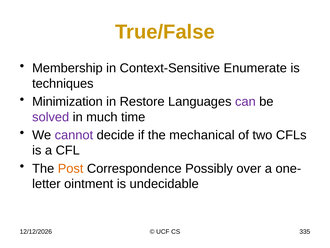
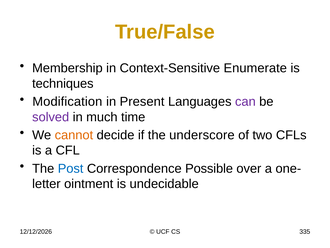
Minimization: Minimization -> Modification (67, 101)
Restore: Restore -> Present (142, 101)
cannot colour: purple -> orange (74, 135)
mechanical: mechanical -> underscore (202, 135)
Post colour: orange -> blue (71, 168)
Possibly: Possibly -> Possible (209, 168)
